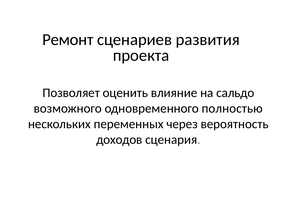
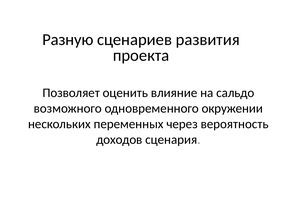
Ремонт: Ремонт -> Разную (68, 40)
полностью: полностью -> окружении (232, 108)
